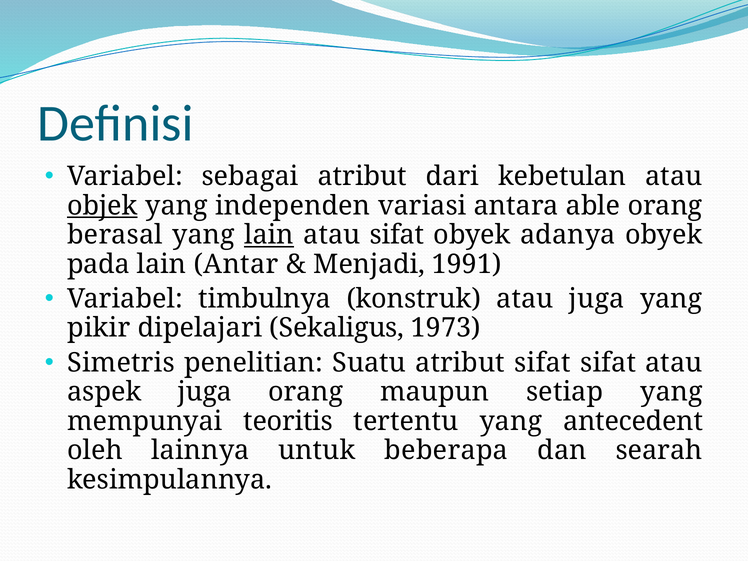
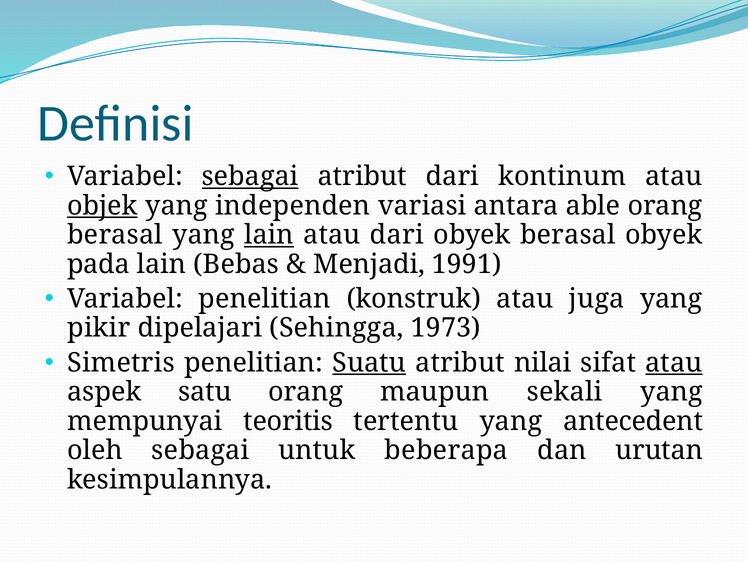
sebagai underline: none -> present (250, 176)
kebetulan: kebetulan -> kontinum (562, 176)
atau sifat: sifat -> dari (397, 235)
obyek adanya: adanya -> berasal (568, 235)
Antar: Antar -> Bebas (236, 264)
Variabel timbulnya: timbulnya -> penelitian (265, 299)
Sekaligus: Sekaligus -> Sehingga (337, 328)
Suatu underline: none -> present (369, 363)
atribut sifat: sifat -> nilai (543, 363)
atau underline: none -> present (674, 363)
aspek juga: juga -> satu (205, 392)
setiap: setiap -> sekali (565, 392)
oleh lainnya: lainnya -> sebagai (200, 450)
searah: searah -> urutan (659, 450)
